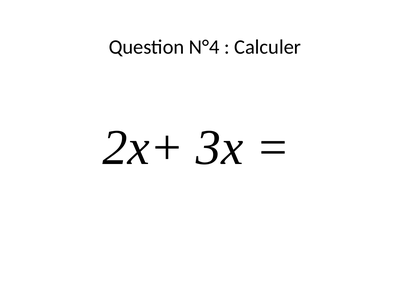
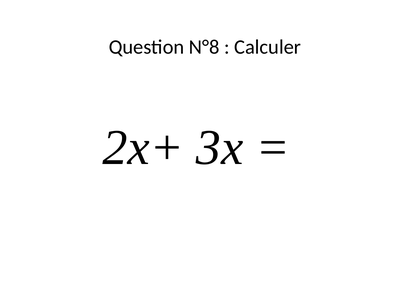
N°4: N°4 -> N°8 (204, 47)
